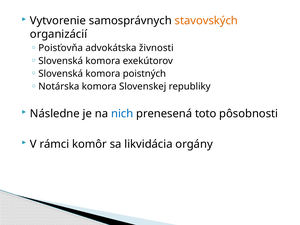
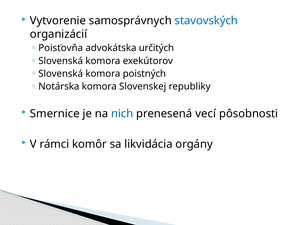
stavovských colour: orange -> blue (206, 21)
živnosti: živnosti -> určitých (156, 48)
Následne: Následne -> Smernice (55, 114)
toto: toto -> vecí (206, 114)
